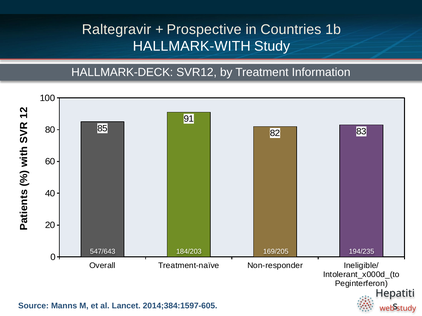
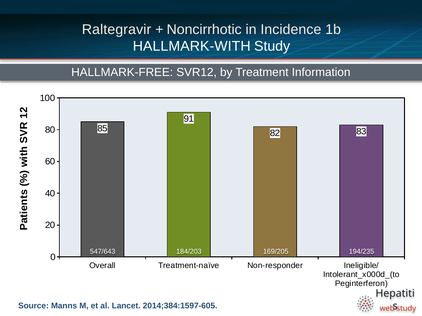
Prospective: Prospective -> Noncirrhotic (204, 29)
Countries: Countries -> Incidence (291, 29)
HALLMARK-DECK: HALLMARK-DECK -> HALLMARK-FREE (122, 72)
